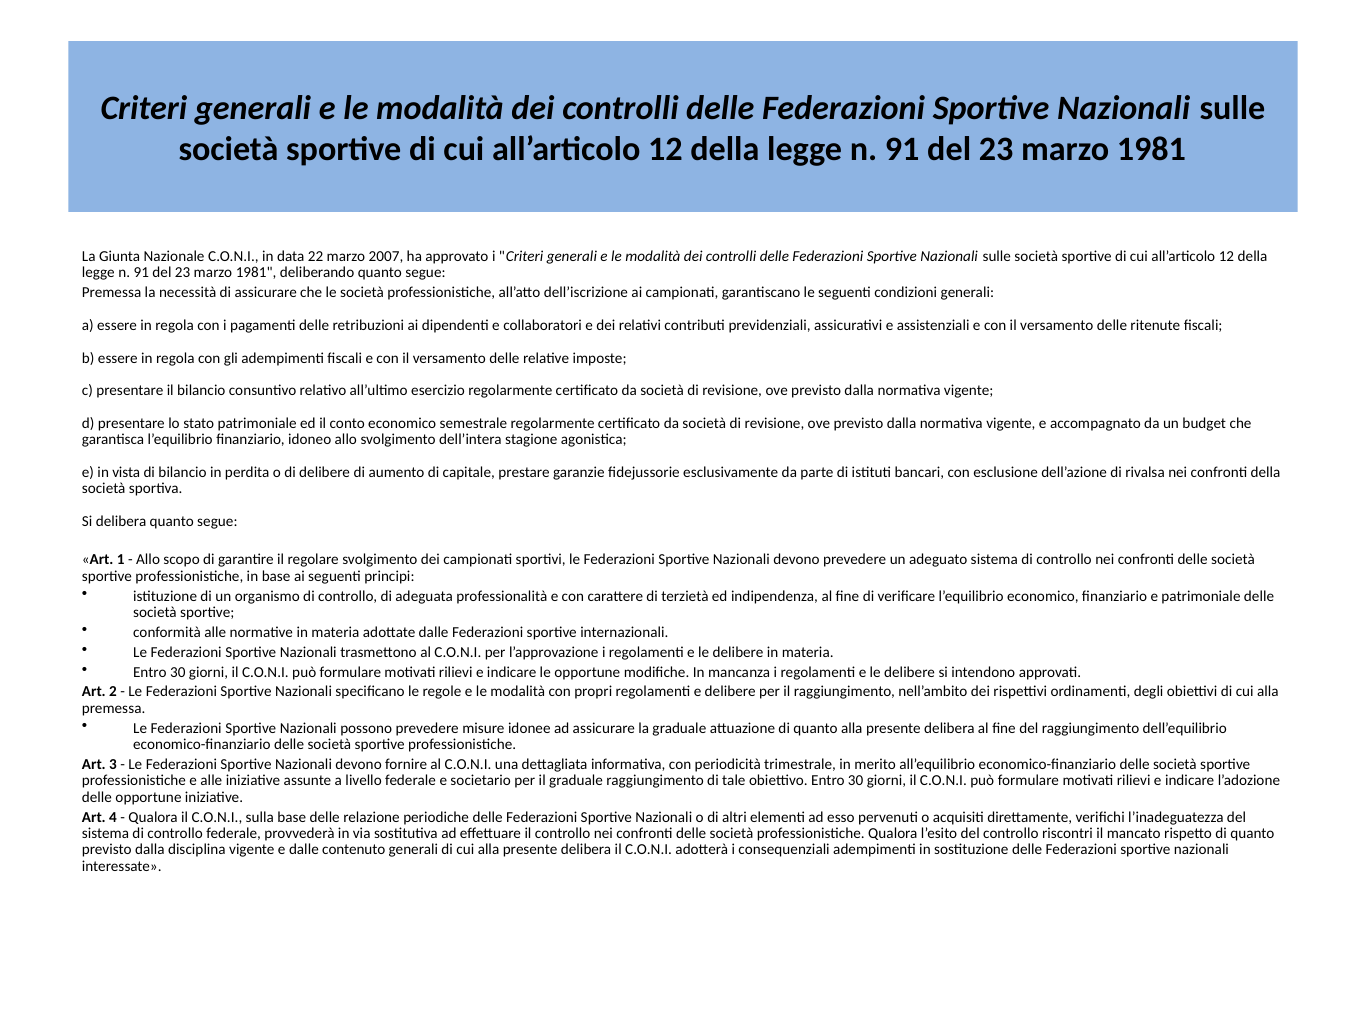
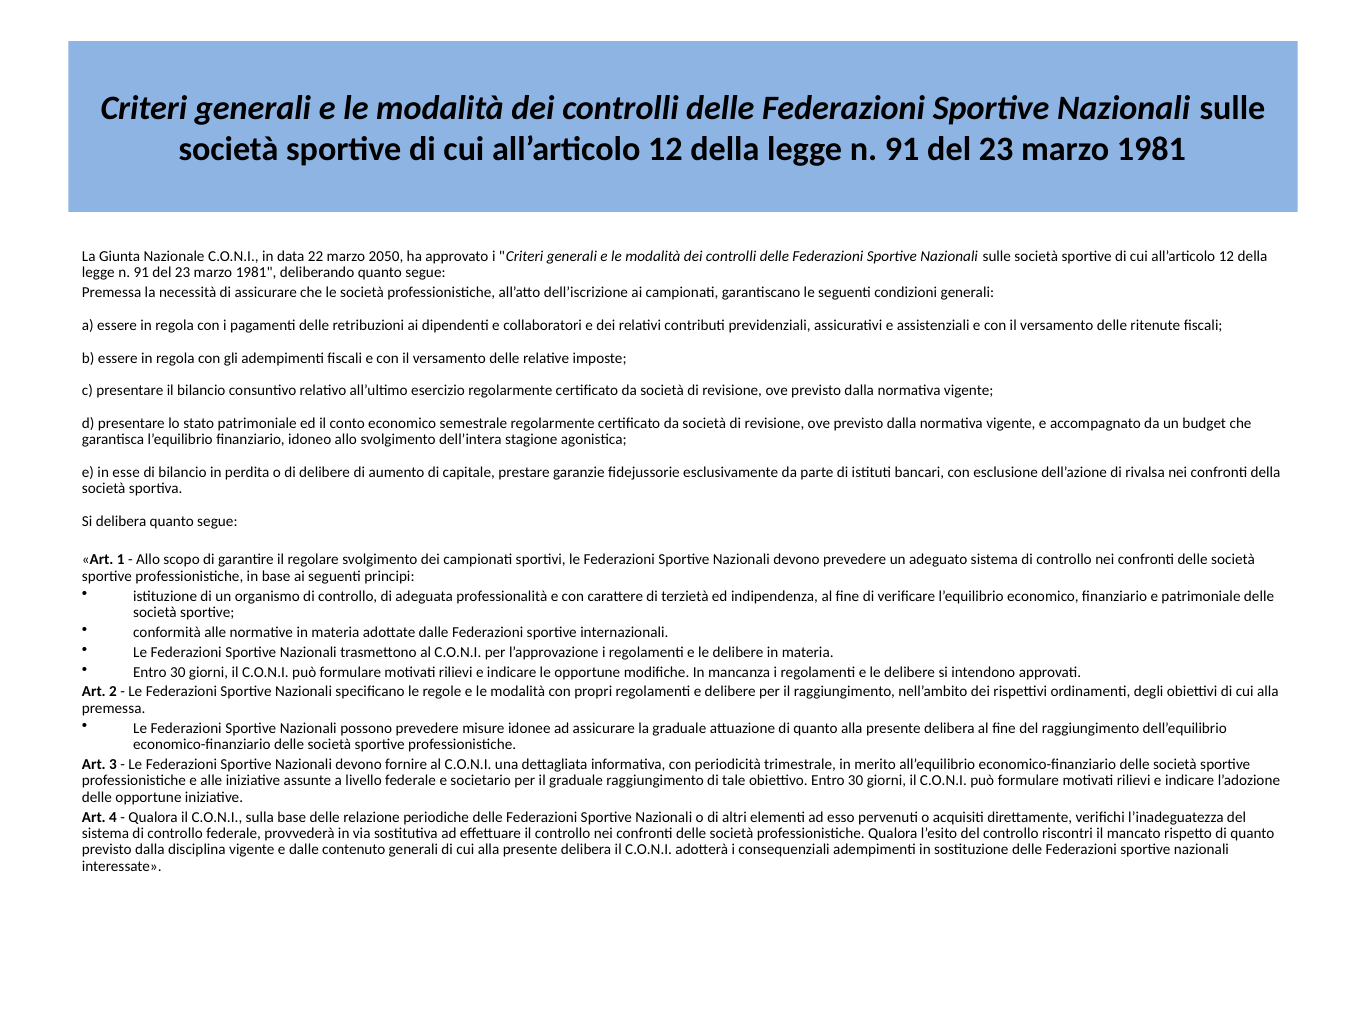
2007: 2007 -> 2050 (386, 256)
vista: vista -> esse (126, 472)
